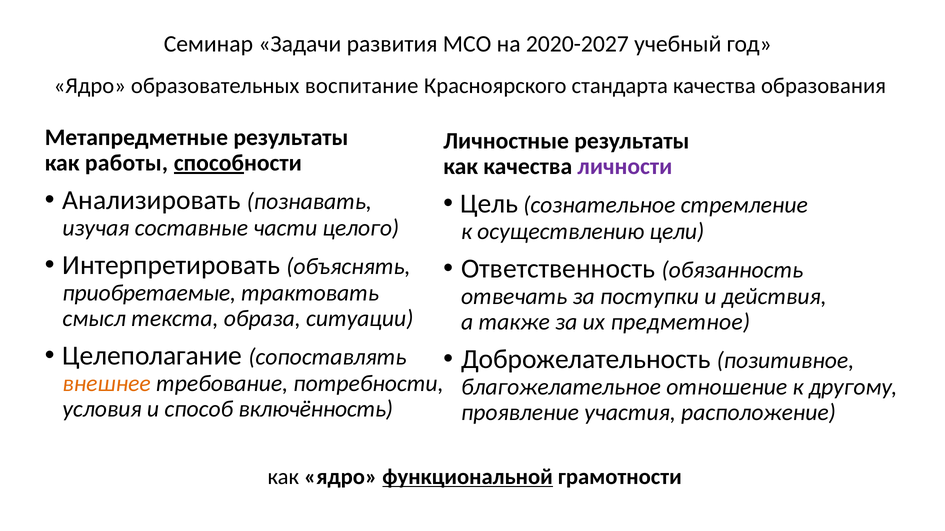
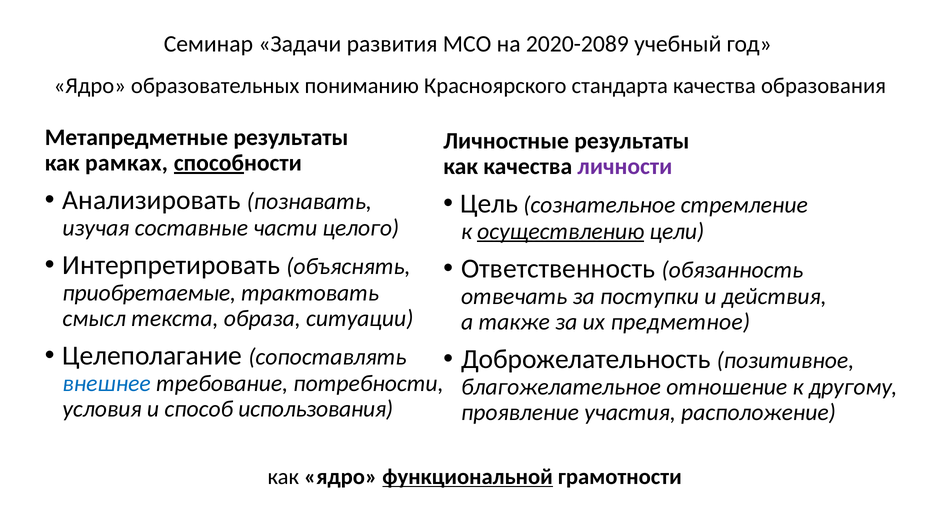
2020-2027: 2020-2027 -> 2020-2089 (577, 44)
воспитание: воспитание -> пониманию (362, 86)
работы: работы -> рамках (126, 163)
осуществлению underline: none -> present (561, 232)
внешнее colour: orange -> blue (107, 384)
включённость: включённость -> использования (316, 409)
